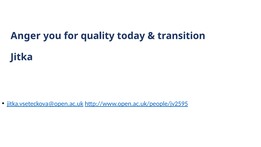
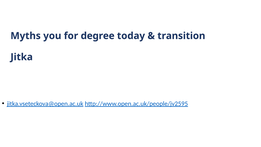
Anger: Anger -> Myths (26, 36)
quality: quality -> degree (98, 36)
